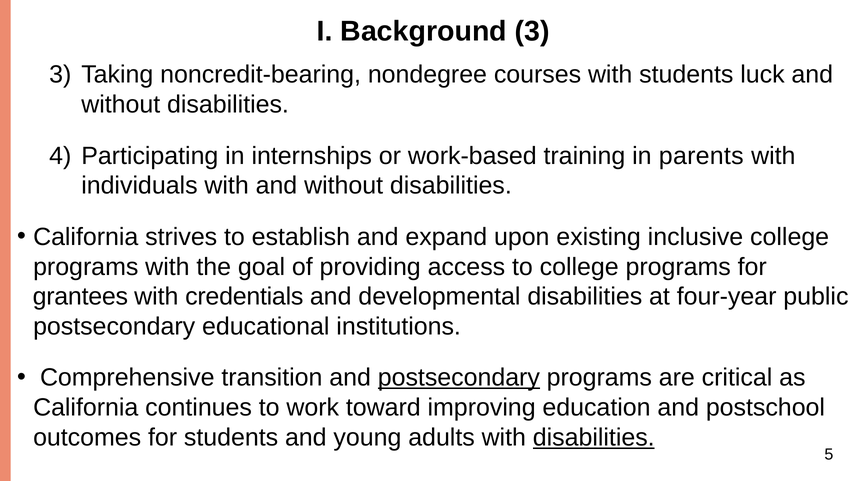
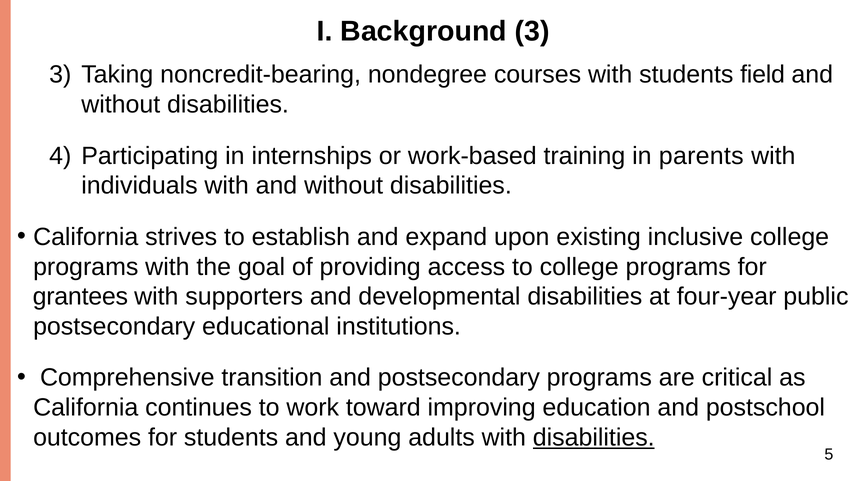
luck: luck -> field (763, 75)
credentials: credentials -> supporters (244, 297)
postsecondary underline: present -> none (459, 378)
